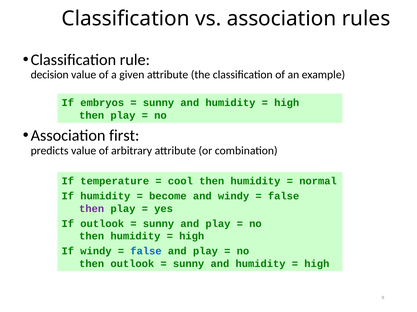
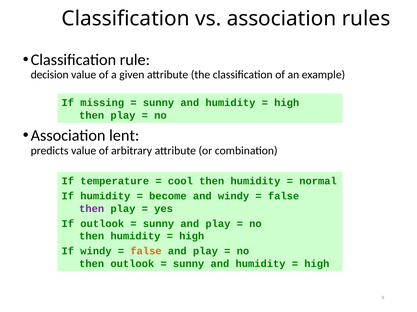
embryos: embryos -> missing (102, 103)
first: first -> lent (124, 136)
false colour: blue -> orange (146, 252)
